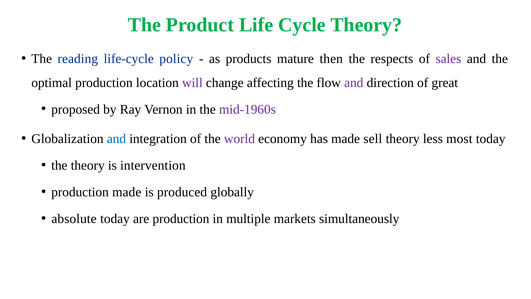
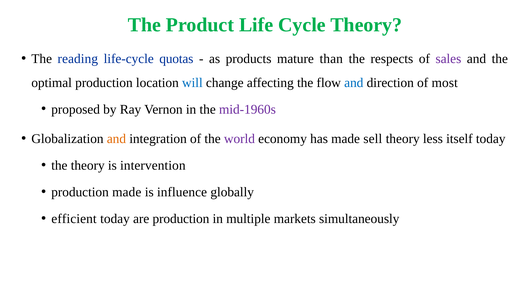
policy: policy -> quotas (176, 59)
then: then -> than (331, 59)
will colour: purple -> blue (192, 83)
and colour: purple -> blue (354, 83)
great: great -> most (445, 83)
and colour: blue -> orange (116, 139)
most: most -> itself (459, 139)
produced: produced -> influence (182, 192)
absolute: absolute -> efficient (74, 219)
